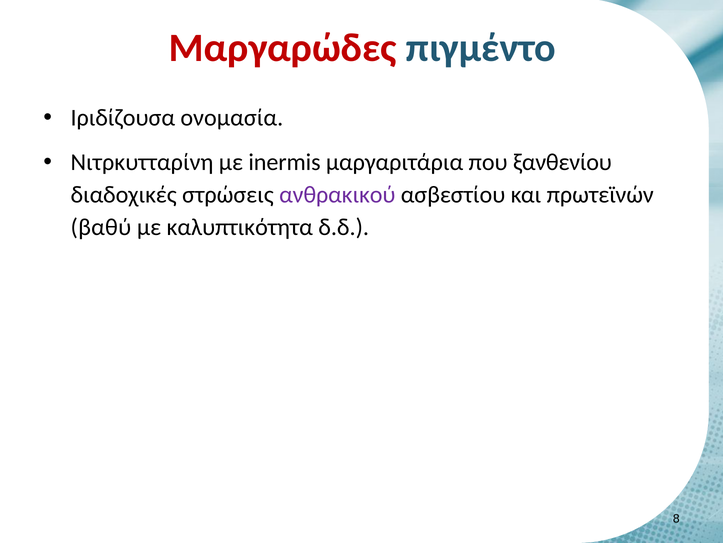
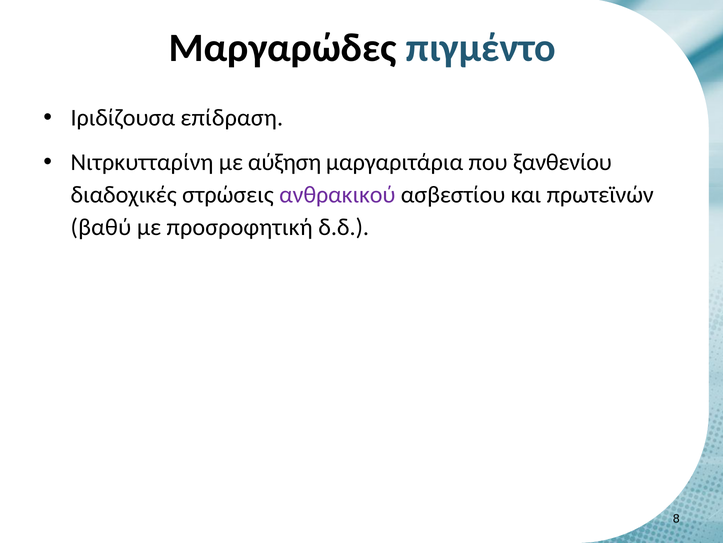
Μαργαρώδες colour: red -> black (283, 48)
ονομασία: ονομασία -> επίδραση (232, 118)
inermis: inermis -> αύξηση (285, 162)
καλυπτικότητα: καλυπτικότητα -> προσροφητική (240, 227)
